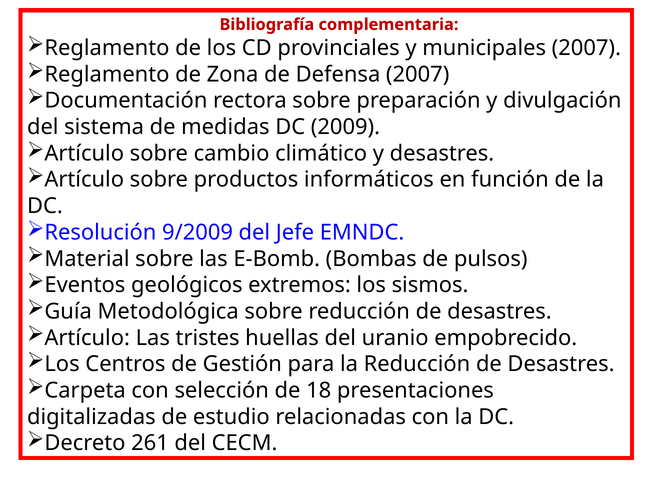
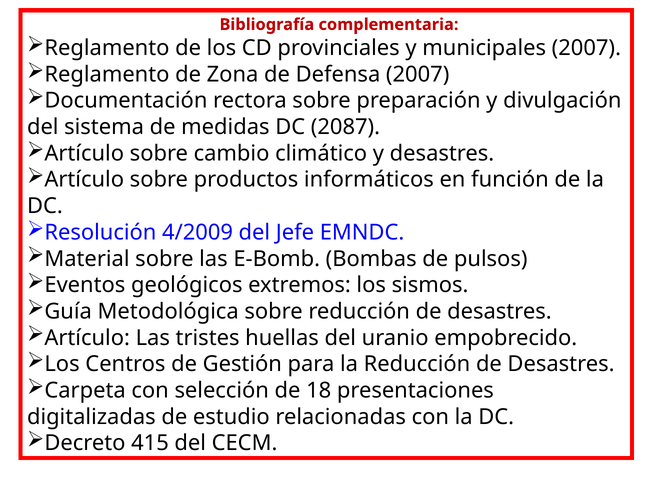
2009: 2009 -> 2087 (345, 127)
9/2009: 9/2009 -> 4/2009 (198, 232)
261: 261 -> 415 (150, 443)
